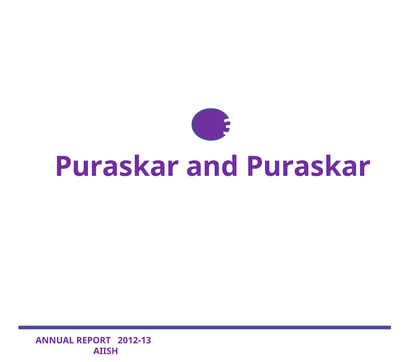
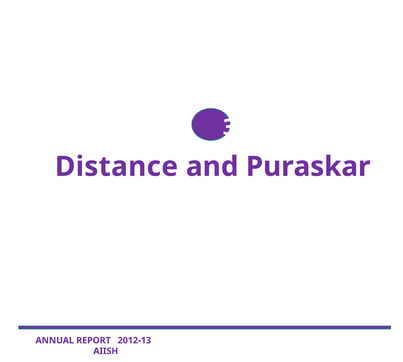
Puraskar: Puraskar -> Distance (116, 167)
